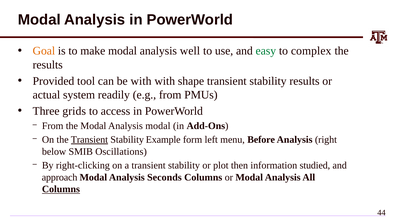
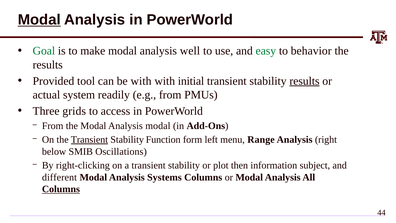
Modal underline: none -> present (39, 20)
Goal colour: orange -> green (44, 51)
complex: complex -> behavior (311, 51)
shape: shape -> initial (191, 81)
results underline: none -> present (304, 81)
Example: Example -> Function (163, 140)
Before: Before -> Range (261, 140)
studied: studied -> subject (315, 165)
approach: approach -> different (59, 177)
Seconds: Seconds -> Systems (164, 177)
